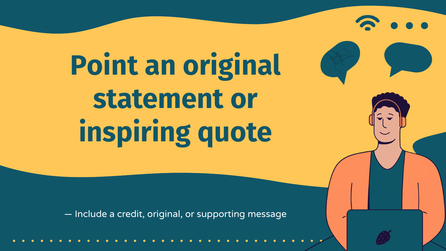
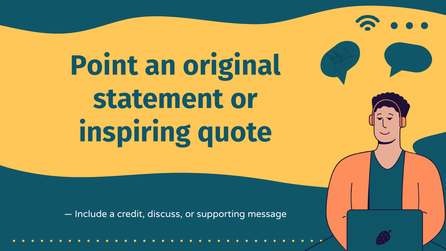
credit original: original -> discuss (165, 214)
